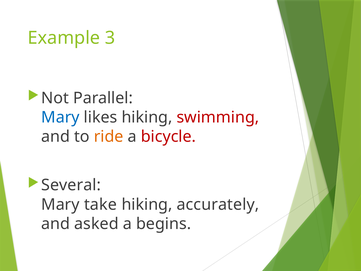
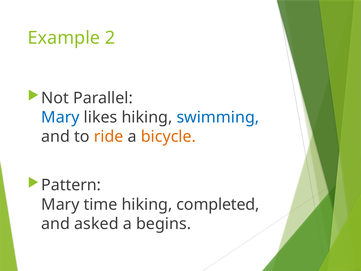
3: 3 -> 2 (110, 38)
swimming colour: red -> blue (218, 117)
bicycle colour: red -> orange (168, 136)
Several: Several -> Pattern (71, 185)
take: take -> time (101, 204)
accurately: accurately -> completed (218, 204)
